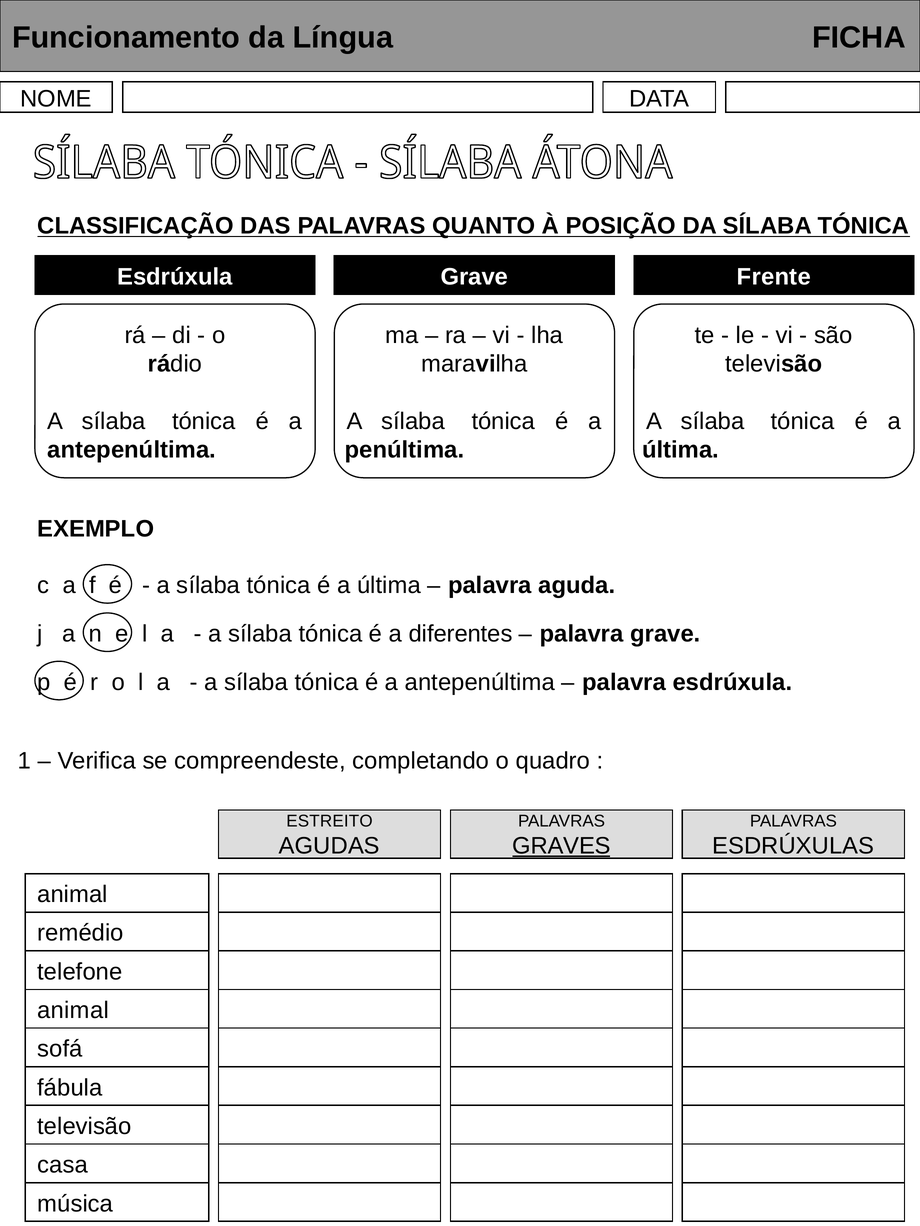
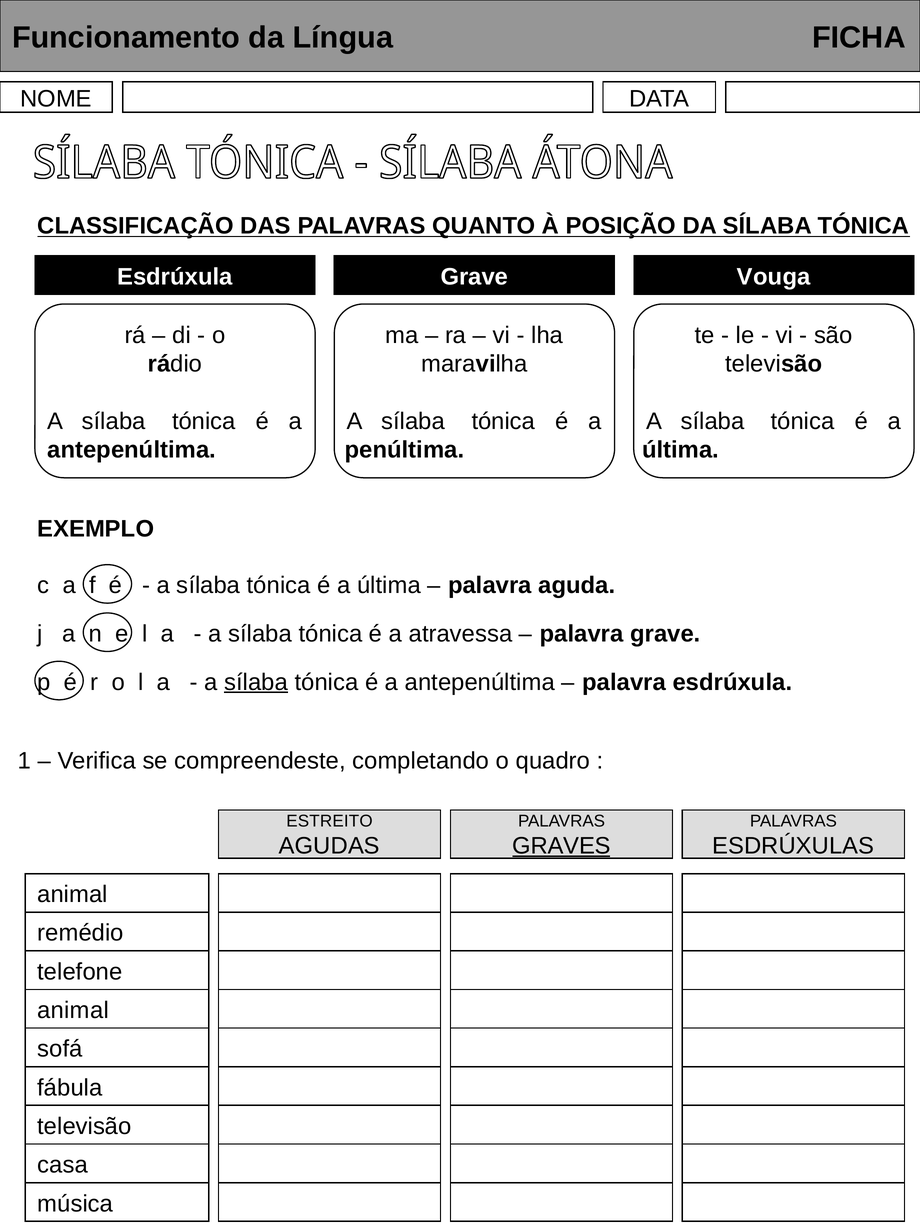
Frente: Frente -> Vouga (774, 277)
diferentes: diferentes -> atravessa (461, 634)
sílaba underline: none -> present (256, 683)
